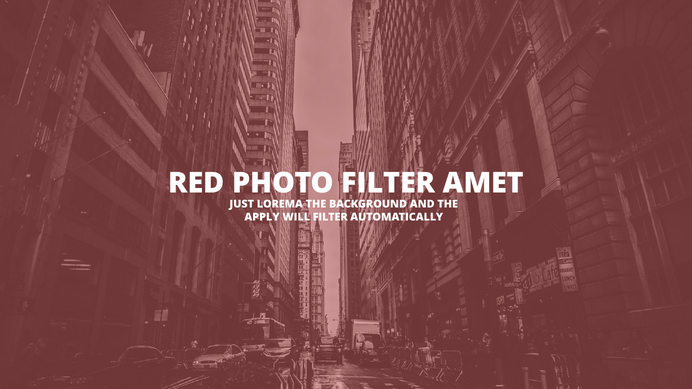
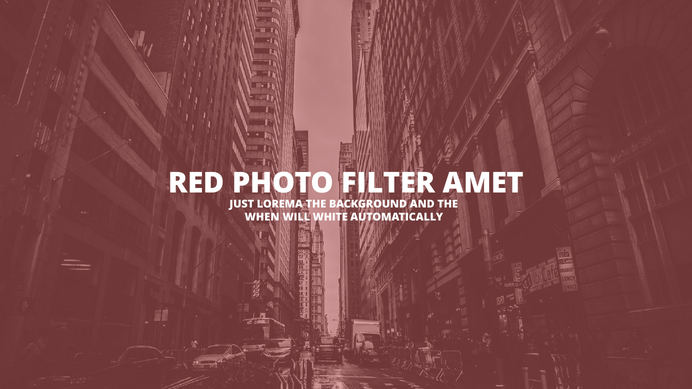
APPLY: APPLY -> WHEN (262, 217)
WILL FILTER: FILTER -> WHITE (330, 217)
